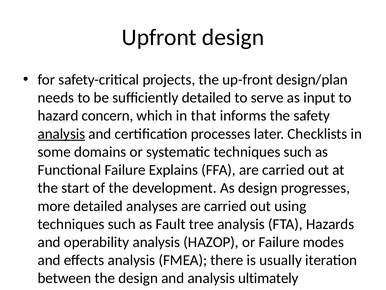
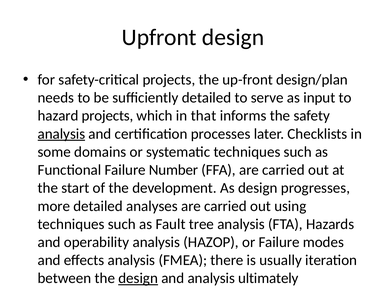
hazard concern: concern -> projects (107, 116)
Explains: Explains -> Number (174, 170)
design underline: none -> present (138, 278)
